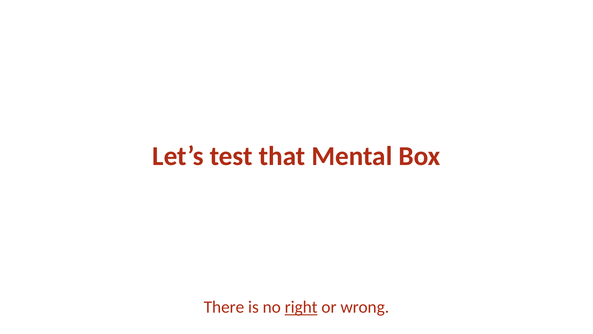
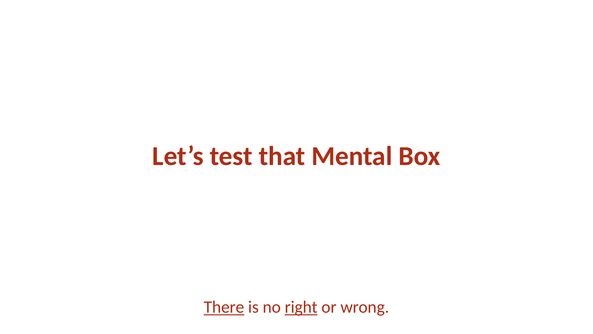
There underline: none -> present (224, 307)
